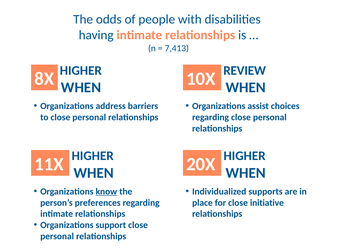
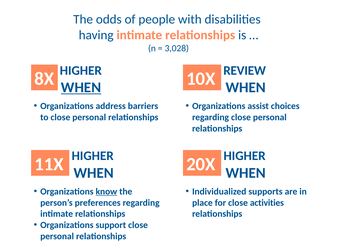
7,413: 7,413 -> 3,028 (177, 48)
WHEN underline: none -> present (81, 88)
initiative: initiative -> activities (267, 203)
